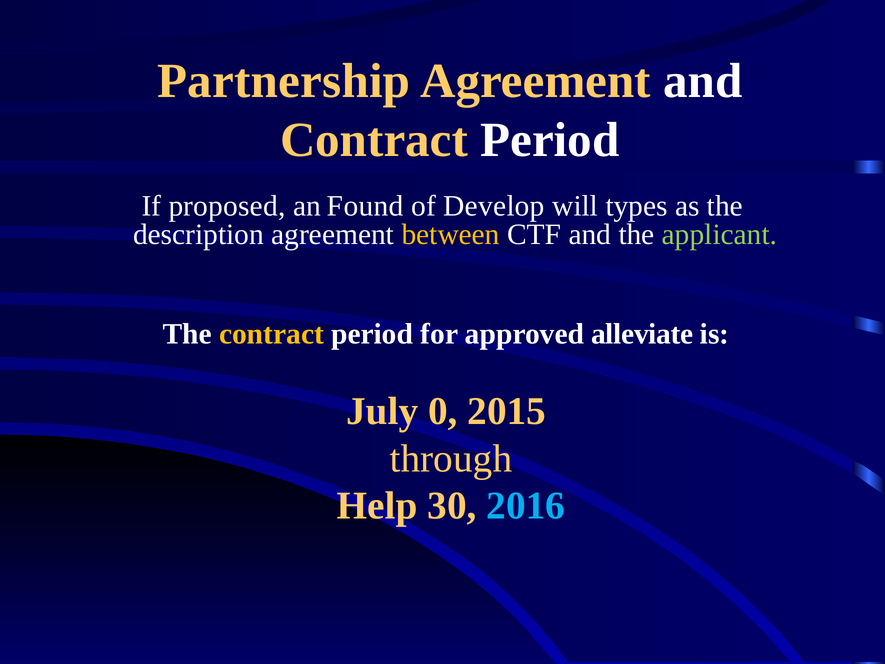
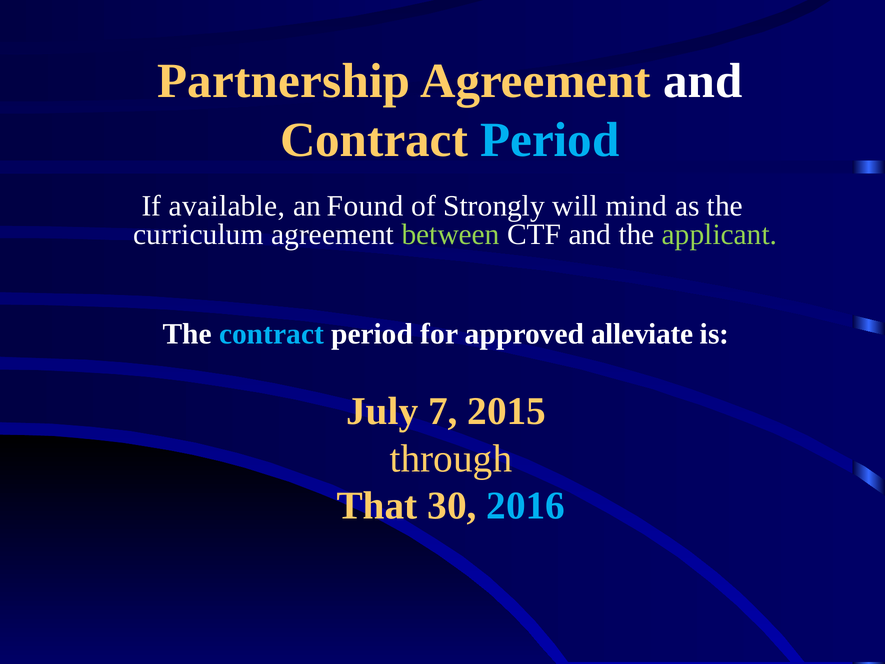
Period colour: white -> light blue (550, 140)
proposed: proposed -> available (227, 206)
Develop: Develop -> Strongly (494, 206)
types: types -> mind (636, 206)
description: description -> curriculum (198, 234)
between colour: yellow -> light green (451, 234)
contract colour: yellow -> light blue (272, 334)
0: 0 -> 7 (443, 411)
Help: Help -> That (377, 506)
